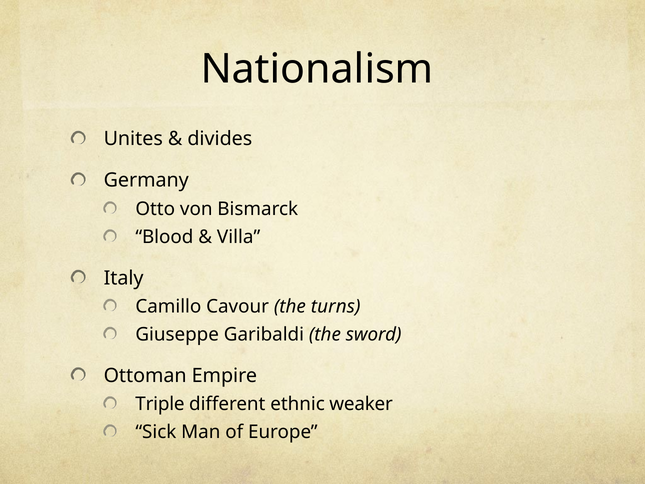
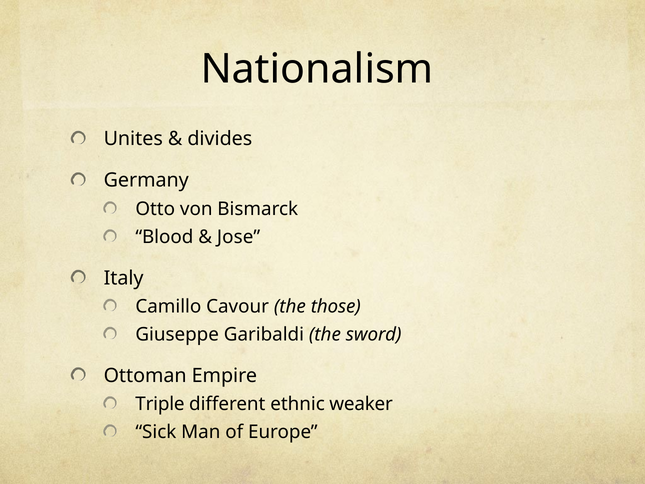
Villa: Villa -> Jose (239, 237)
turns: turns -> those (336, 306)
